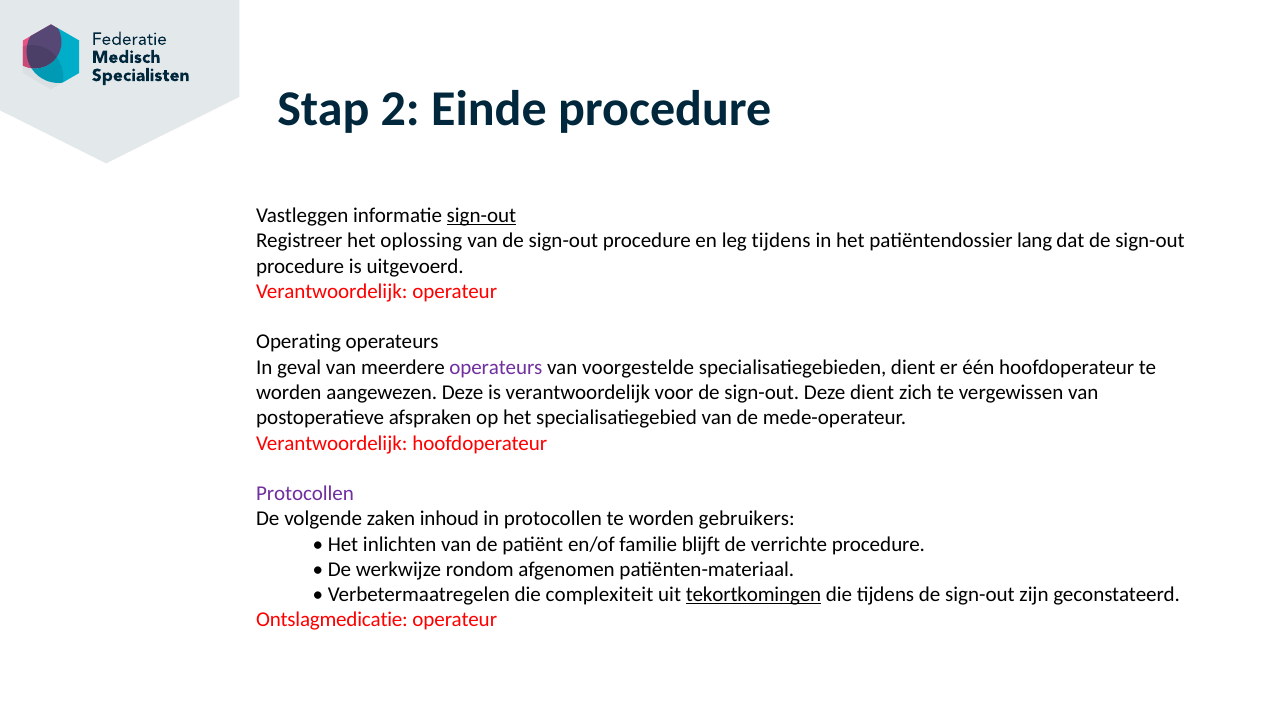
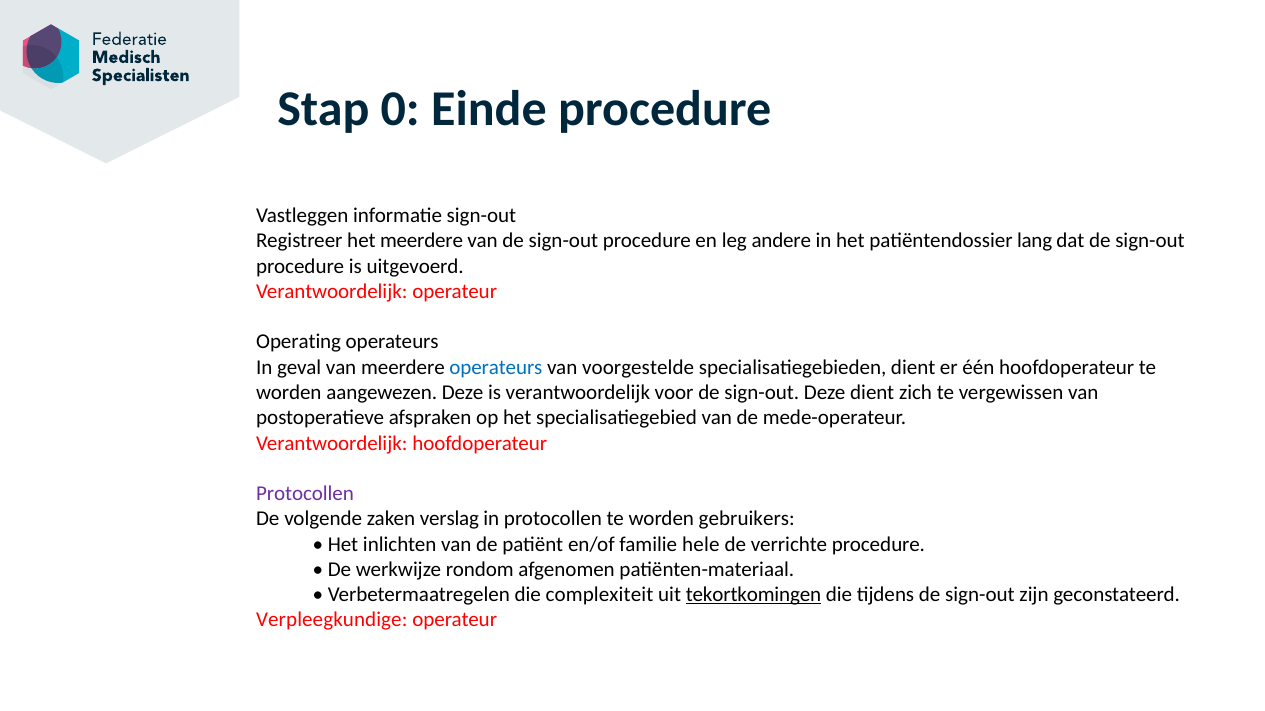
2: 2 -> 0 (400, 109)
sign-out underline: present -> none (481, 216)
het oplossing: oplossing -> meerdere (422, 241)
leg tijdens: tijdens -> andere (781, 241)
operateurs colour: purple -> blue (496, 367)
inhoud: inhoud -> verslag (449, 519)
blijft: blijft -> hele (701, 544)
Ontslagmedicatie: Ontslagmedicatie -> Verpleegkundige (332, 620)
